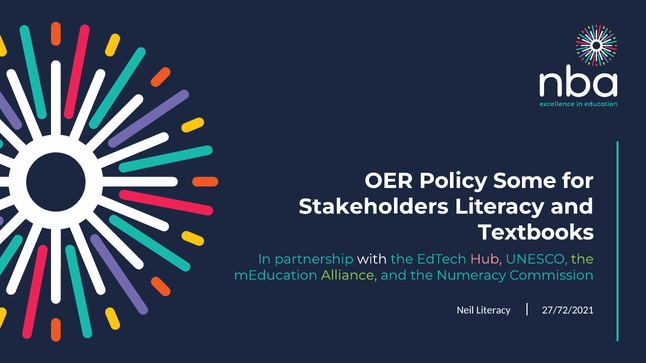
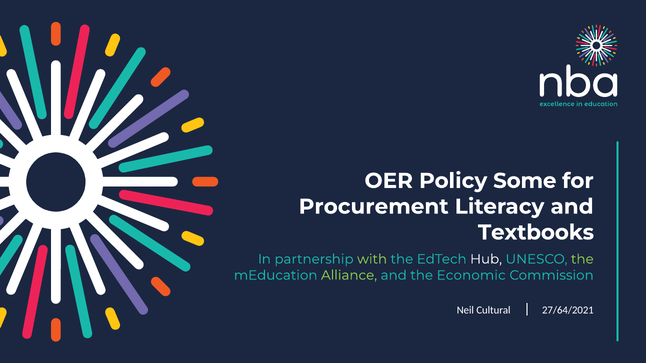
Stakeholders: Stakeholders -> Procurement (374, 207)
with colour: white -> light green (372, 259)
Hub colour: pink -> white (486, 259)
Numeracy: Numeracy -> Economic (471, 276)
Neil Literacy: Literacy -> Cultural (493, 311)
27/72/2021: 27/72/2021 -> 27/64/2021 (568, 311)
